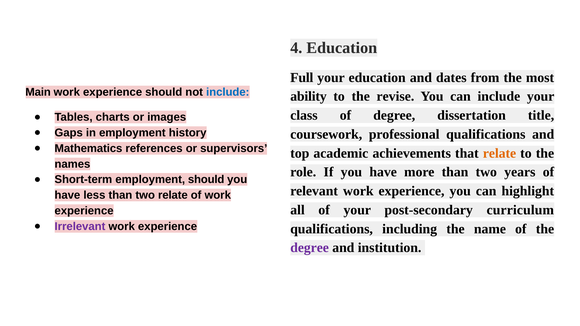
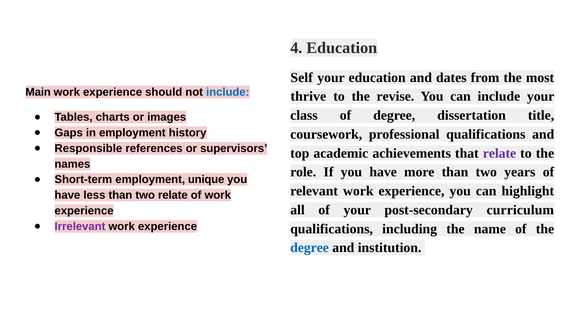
Full: Full -> Self (302, 78)
ability: ability -> thrive (308, 97)
Mathematics: Mathematics -> Responsible (88, 149)
relate colour: orange -> purple (499, 153)
employment should: should -> unique (206, 180)
degree colour: purple -> blue (310, 248)
